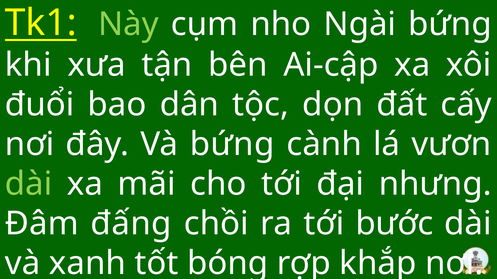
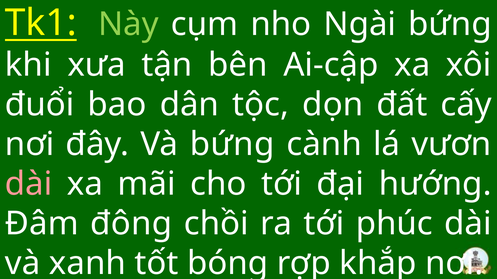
dài colour: light green -> pink (29, 184)
nhưng: nhưng -> hướng (435, 184)
đấng: đấng -> đông (131, 224)
bước: bước -> phúc (394, 224)
